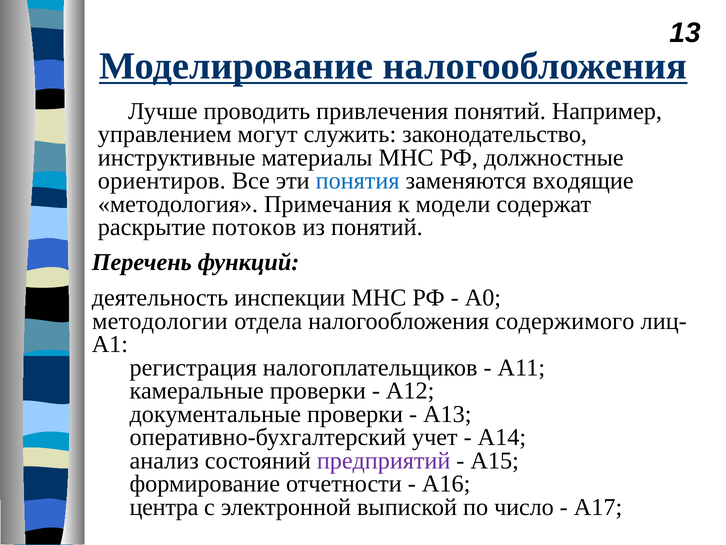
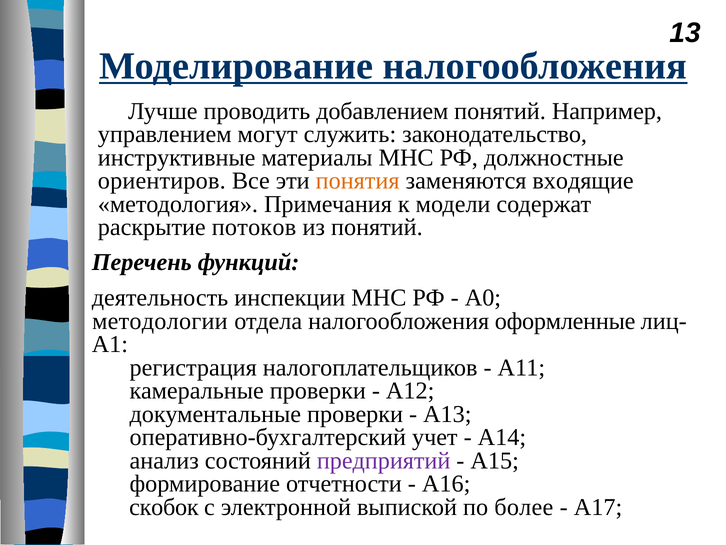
привлечения: привлечения -> добавлением (382, 111)
понятия colour: blue -> orange (358, 181)
содержимого: содержимого -> оформленные (565, 321)
центра: центра -> скобок (164, 507)
число: число -> более (524, 507)
